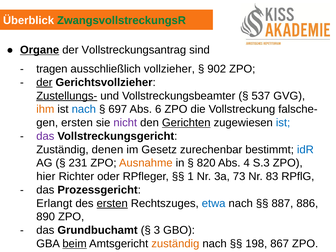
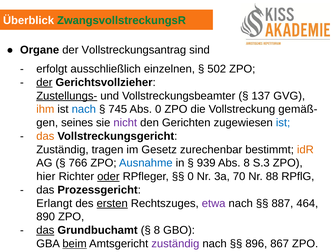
Organe underline: present -> none (40, 50)
tragen: tragen -> erfolgt (52, 69)
vollzieher: vollzieher -> einzelnen (169, 69)
902: 902 -> 502 (217, 69)
537: 537 -> 137 (261, 96)
697: 697 -> 745 (118, 109)
Abs 6: 6 -> 0 (158, 109)
falsche-: falsche- -> gemäß- (298, 109)
gen ersten: ersten -> seines (77, 123)
Gerichten underline: present -> none (186, 123)
das colour: purple -> orange (45, 136)
denen: denen -> tragen (108, 150)
idR colour: blue -> orange (305, 150)
231: 231 -> 766 (78, 163)
Ausnahme colour: orange -> blue (146, 163)
820: 820 -> 939 (206, 163)
Abs 4: 4 -> 8 (247, 163)
oder underline: none -> present (108, 176)
1: 1 -> 0 (191, 176)
73: 73 -> 70 (239, 176)
83: 83 -> 88 (272, 176)
etwa colour: blue -> purple (214, 203)
886: 886 -> 464 (307, 203)
das underline: none -> present (45, 230)
3: 3 -> 8 (157, 230)
zuständig colour: orange -> purple (175, 244)
198: 198 -> 896 (256, 244)
